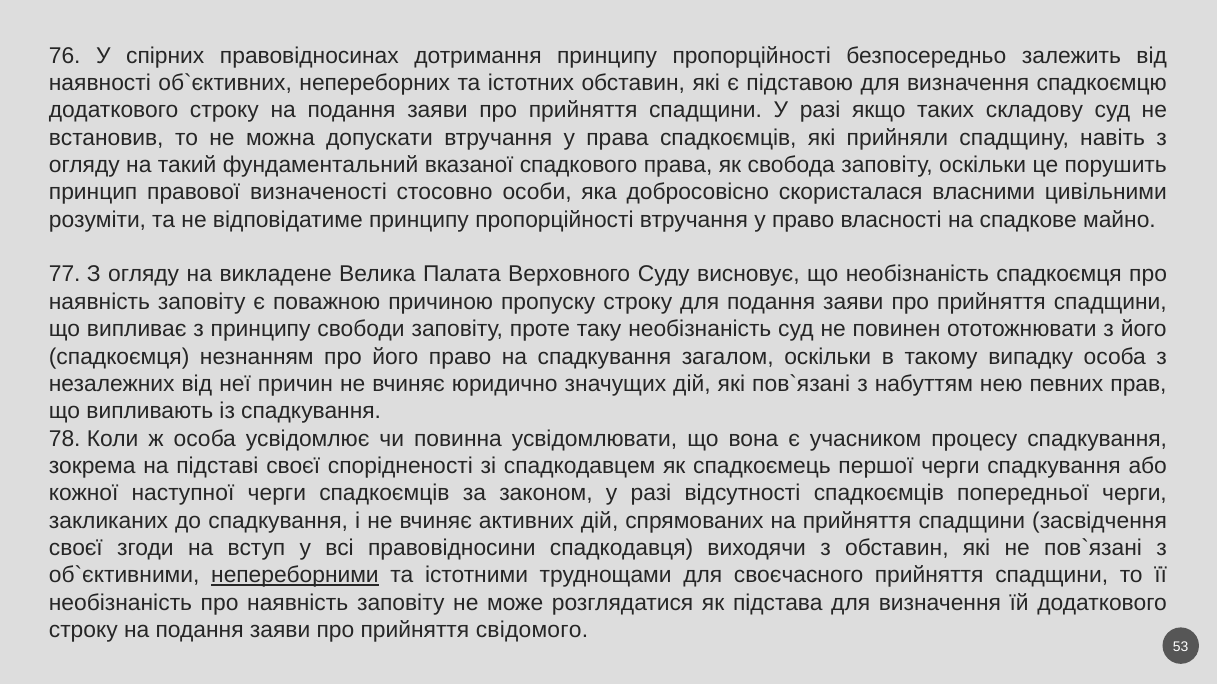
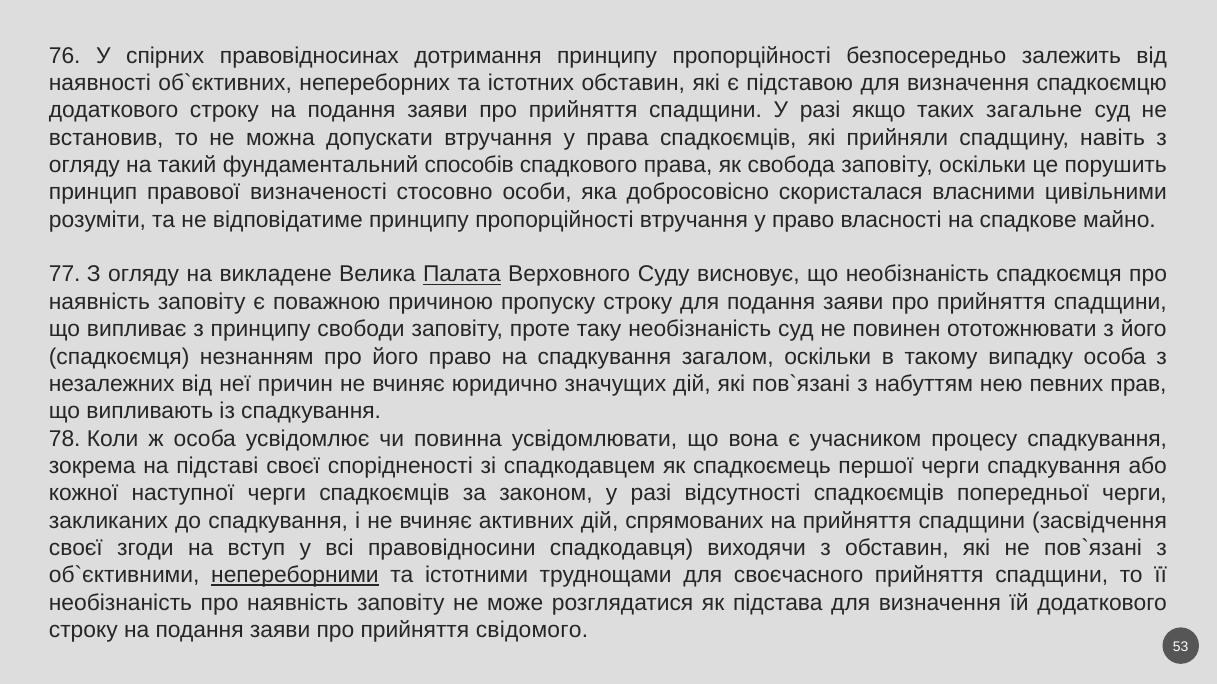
складову: складову -> загальне (1034, 110)
вказаної: вказаної -> способів (469, 165)
Палата underline: none -> present (462, 275)
